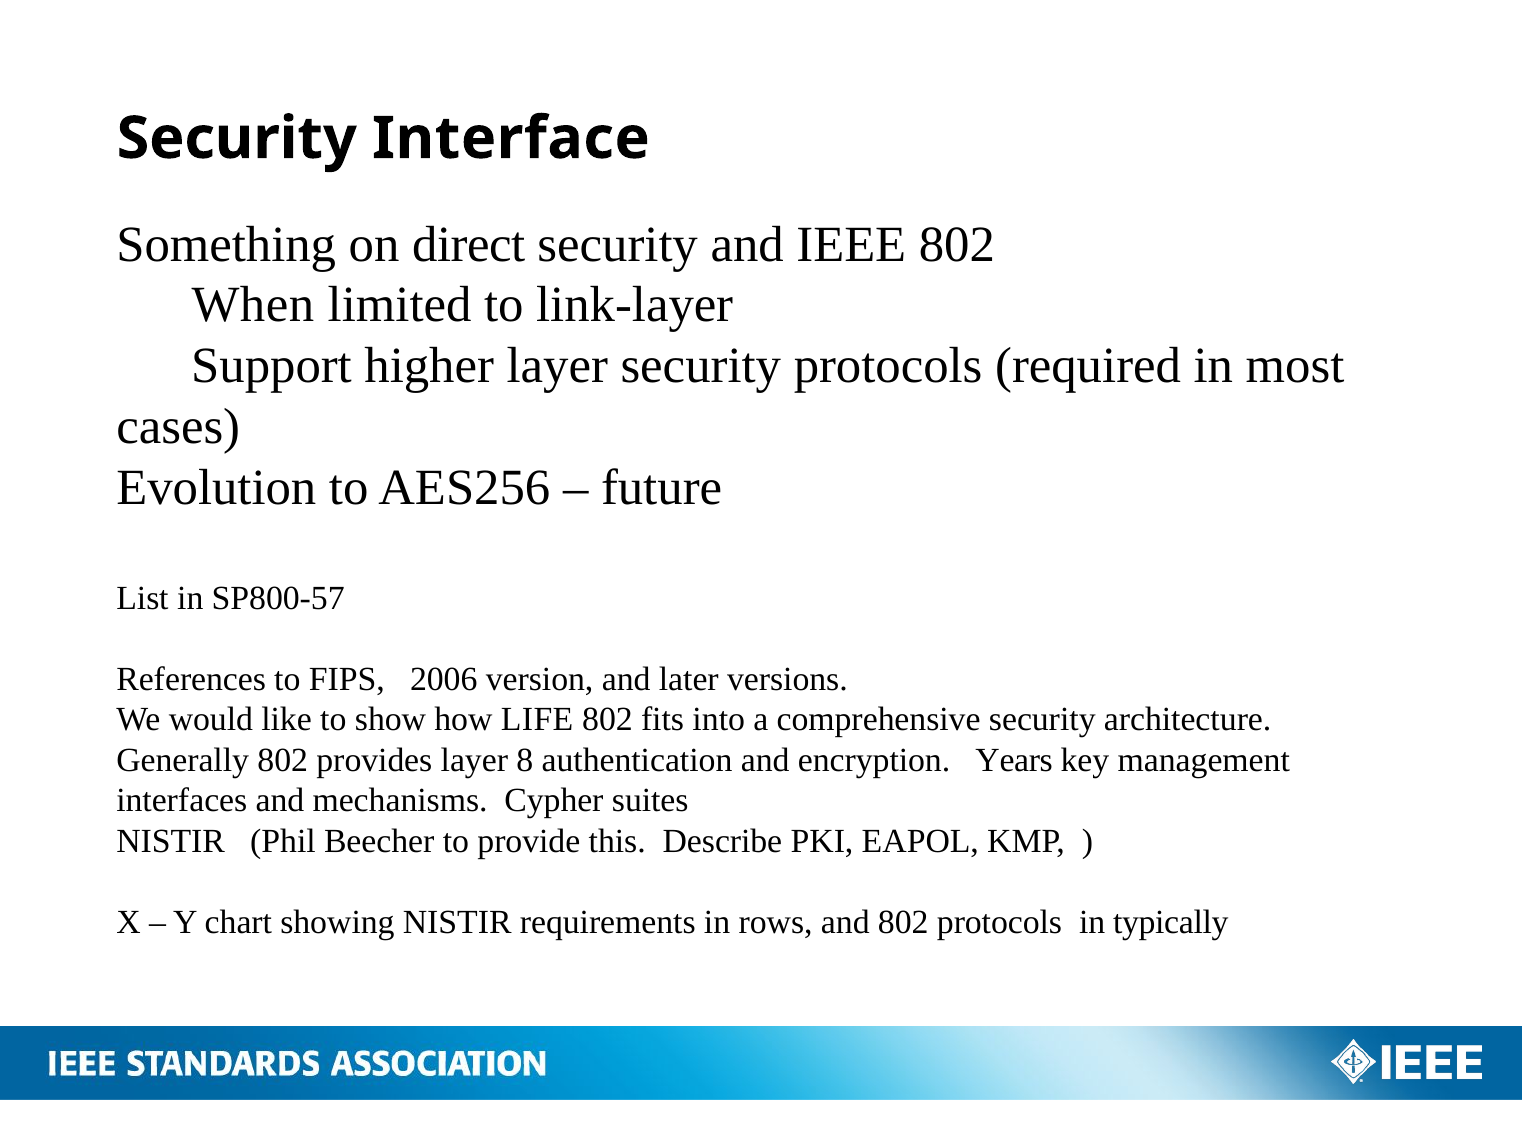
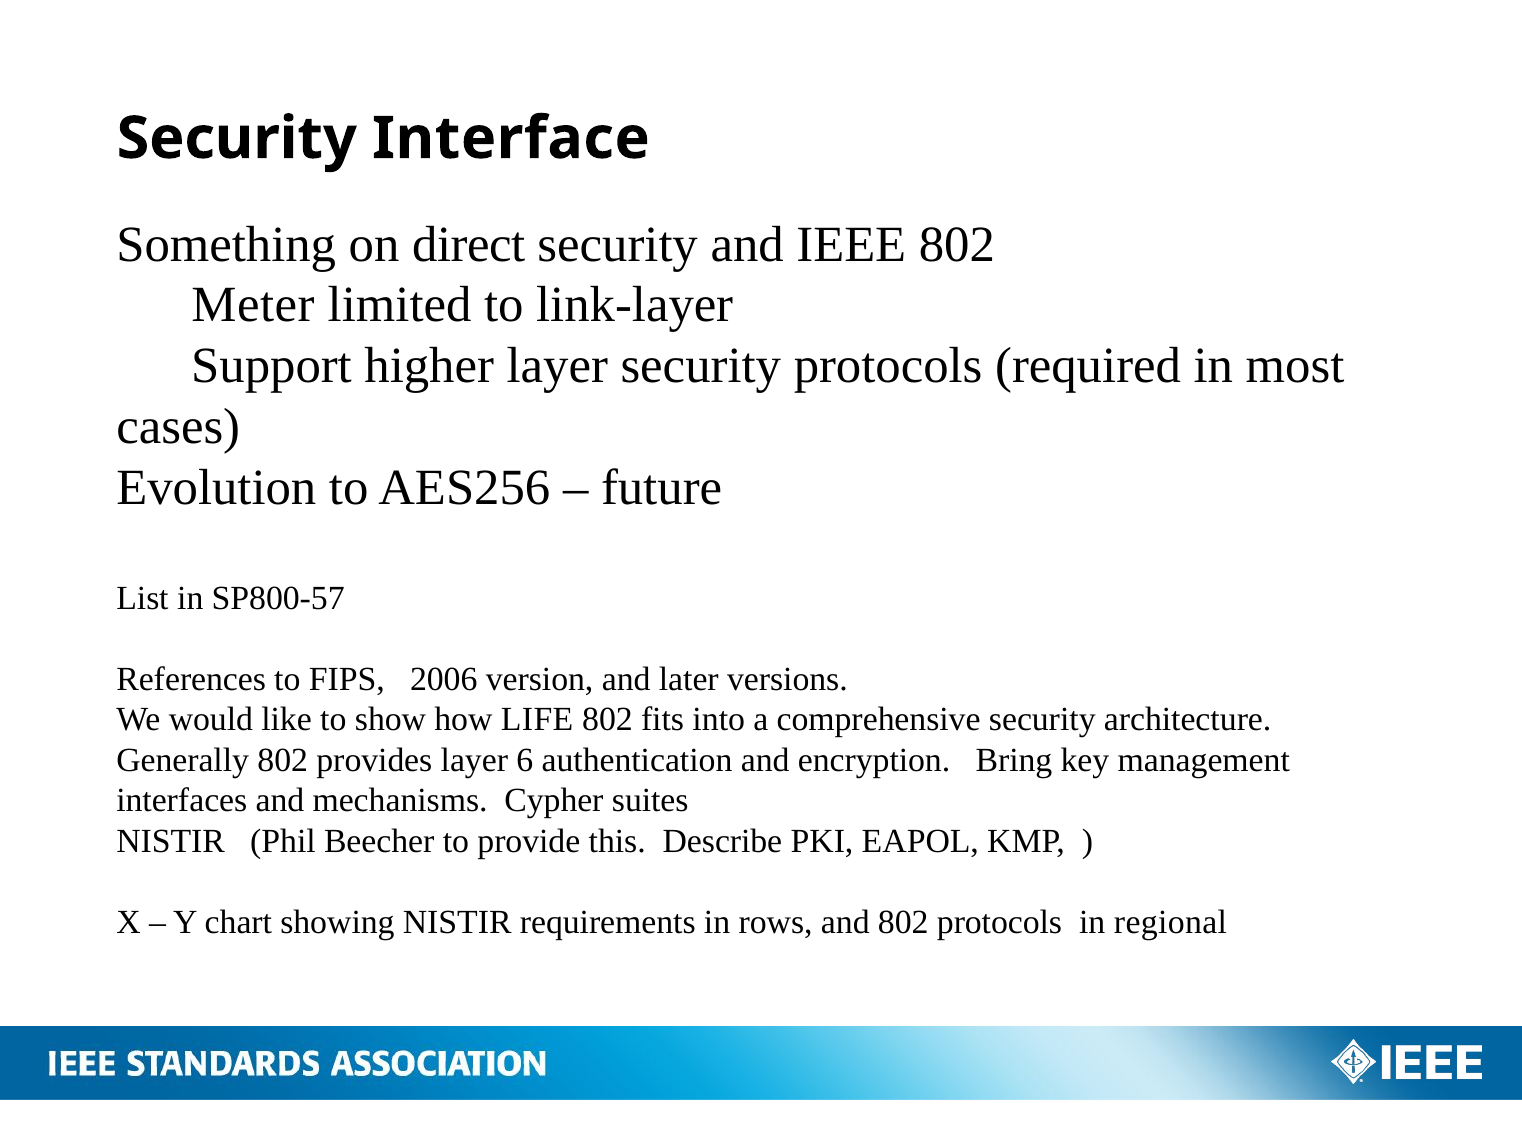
When: When -> Meter (253, 305)
8: 8 -> 6 (525, 761)
Years: Years -> Bring (1014, 761)
typically: typically -> regional (1170, 923)
